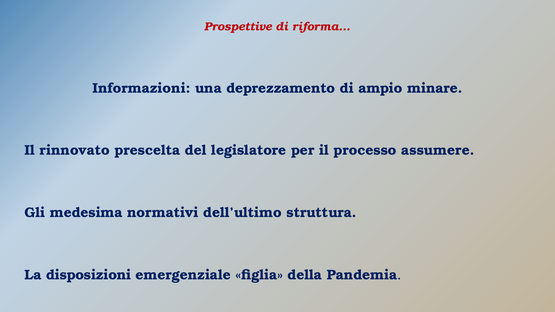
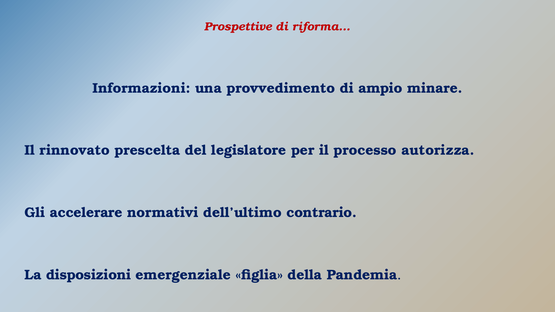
deprezzamento: deprezzamento -> provvedimento (281, 88)
assumere: assumere -> autorizza (438, 150)
medesima: medesima -> accelerare (86, 213)
struttura: struttura -> contrario (322, 213)
